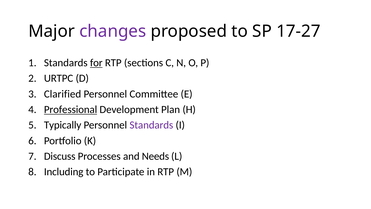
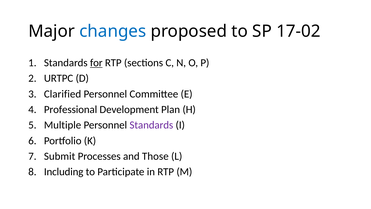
changes colour: purple -> blue (113, 31)
17-27: 17-27 -> 17-02 (298, 31)
Professional underline: present -> none (71, 109)
Typically: Typically -> Multiple (63, 125)
Discuss: Discuss -> Submit (60, 156)
Needs: Needs -> Those (155, 156)
